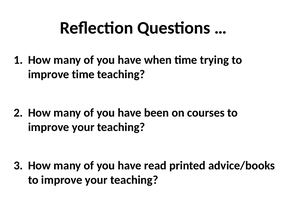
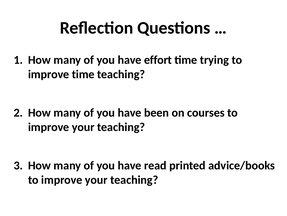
when: when -> effort (158, 60)
